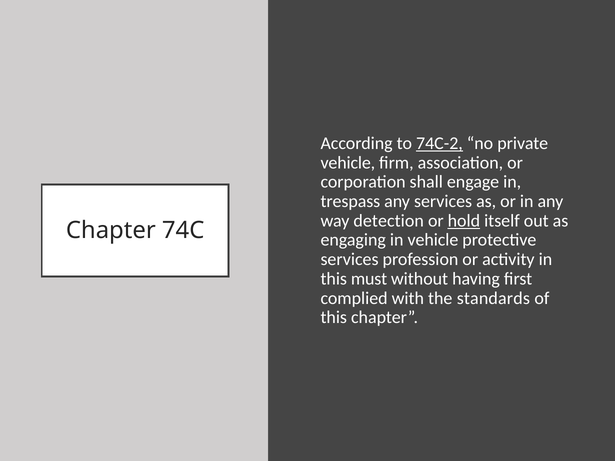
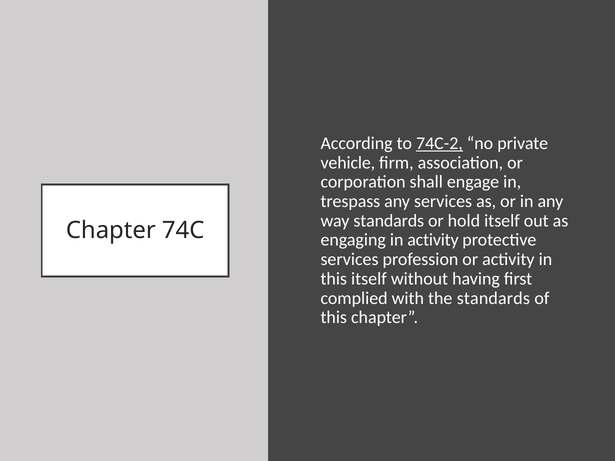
way detection: detection -> standards (389, 221)
hold underline: present -> none (464, 221)
in vehicle: vehicle -> activity (433, 240)
this must: must -> itself (369, 279)
